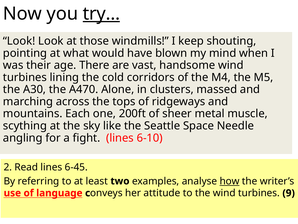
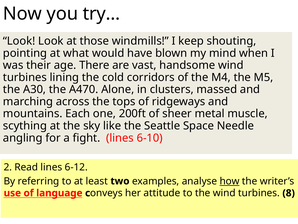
try… underline: present -> none (101, 14)
6-45: 6-45 -> 6-12 (76, 167)
9: 9 -> 8 (289, 193)
